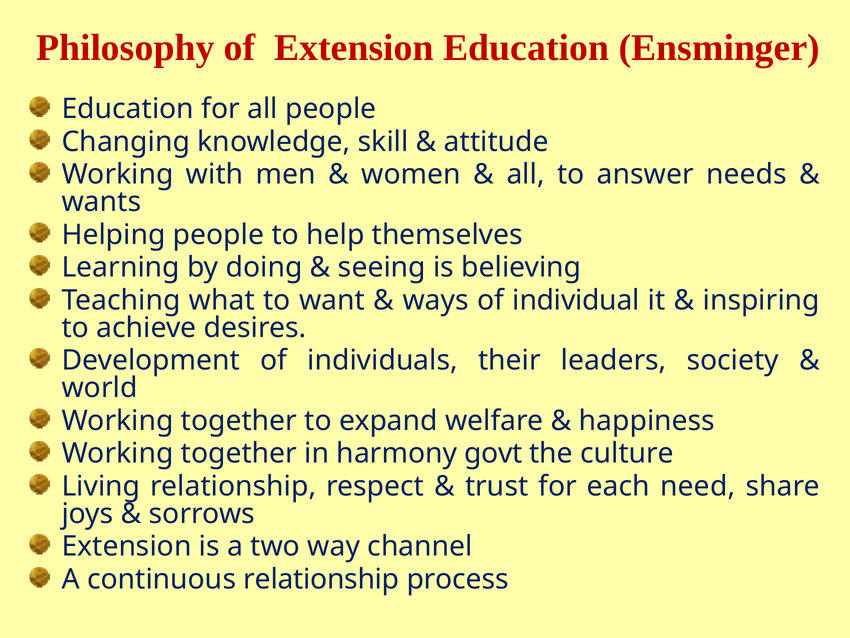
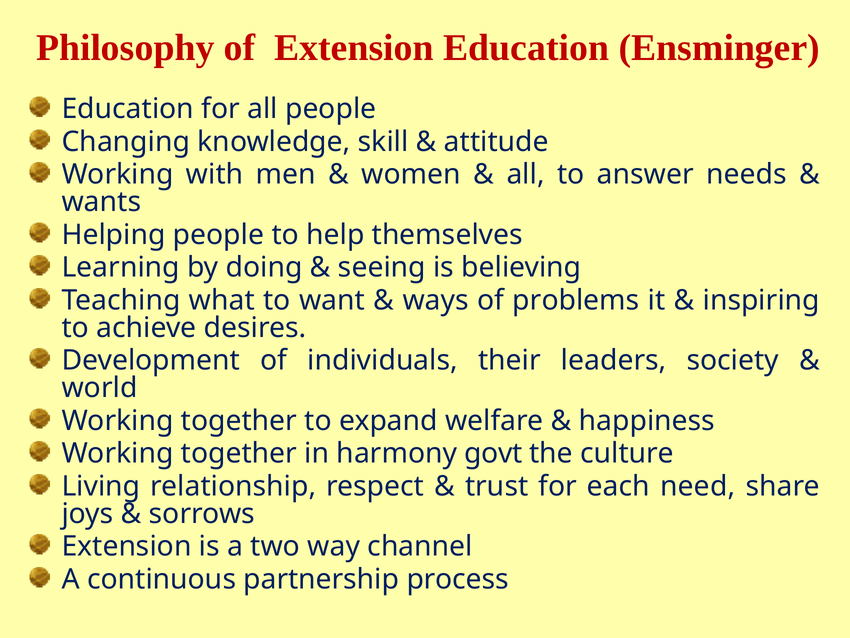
individual: individual -> problems (576, 300)
continuous relationship: relationship -> partnership (321, 579)
